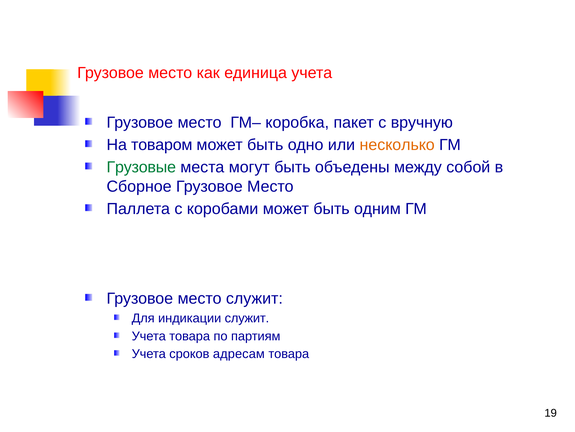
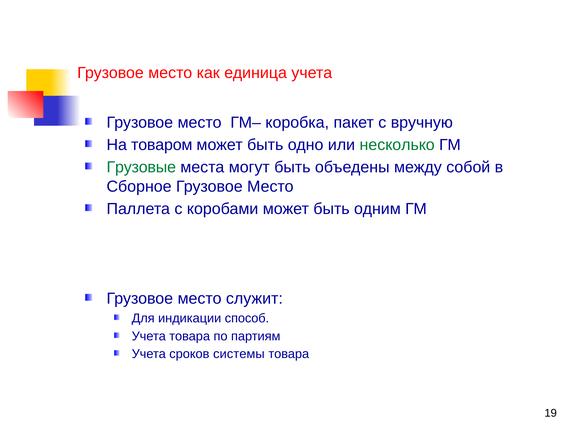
несколько colour: orange -> green (397, 145)
индикации служит: служит -> способ (247, 318)
адресам: адресам -> системы (239, 353)
